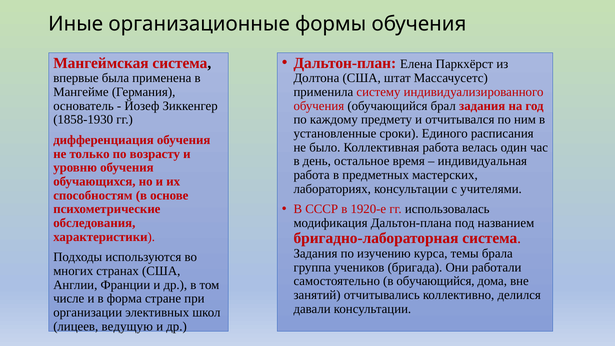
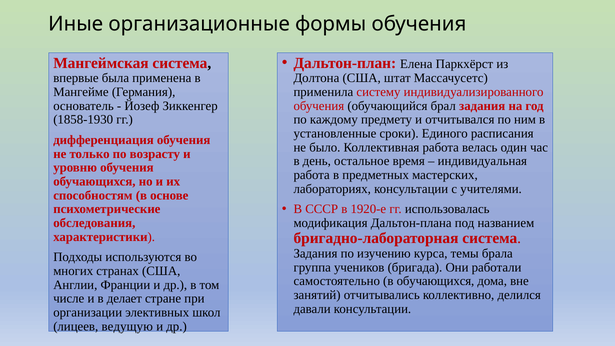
в обучающийся: обучающийся -> обучающихся (435, 281)
форма: форма -> делает (124, 299)
